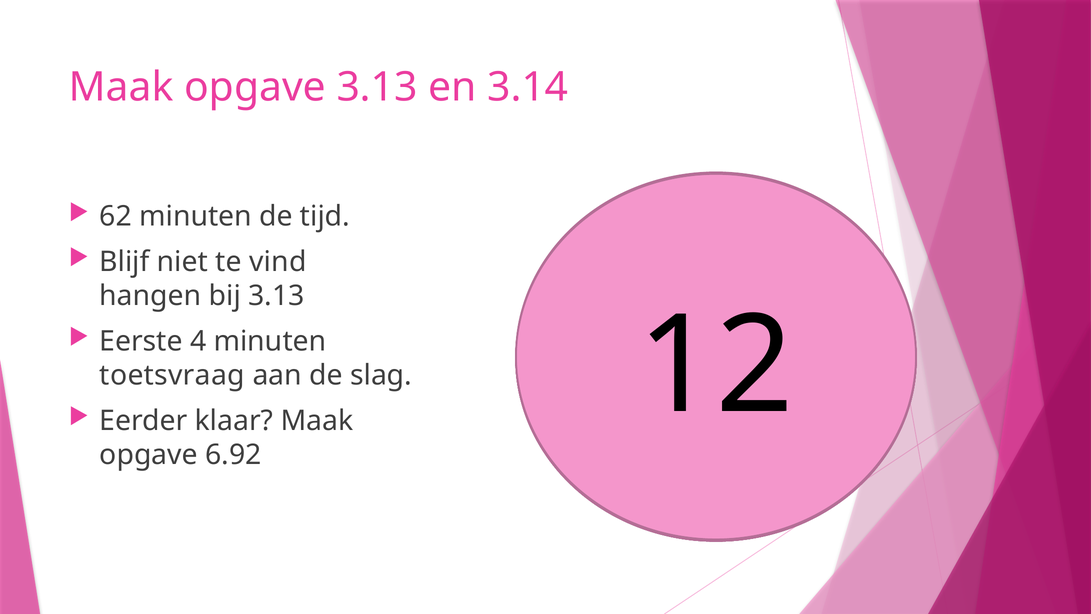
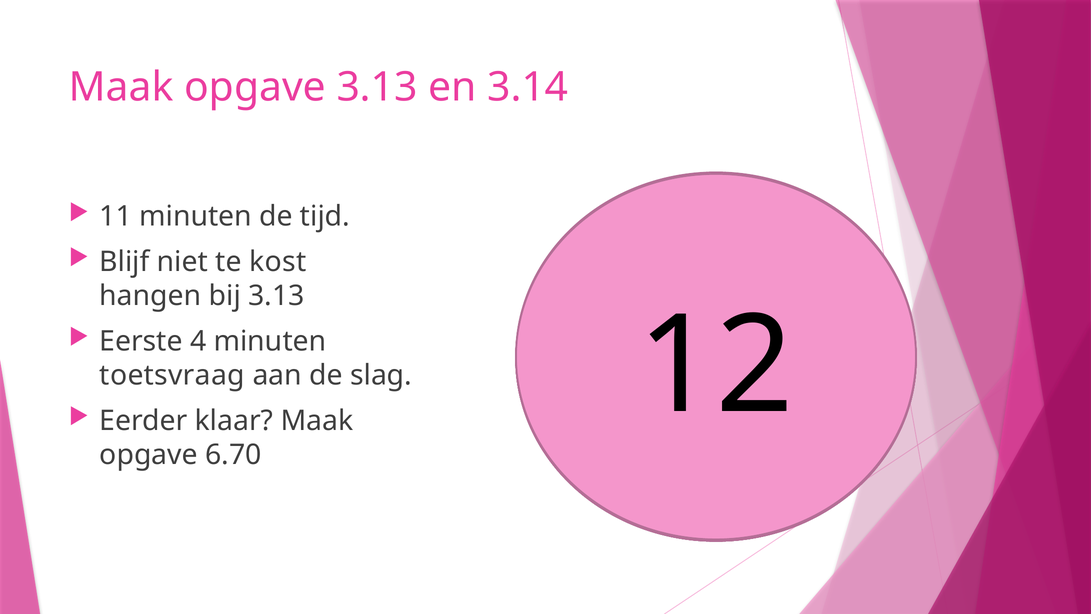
62: 62 -> 11 (116, 216)
vind: vind -> kost (278, 262)
6.92: 6.92 -> 6.70 (233, 455)
